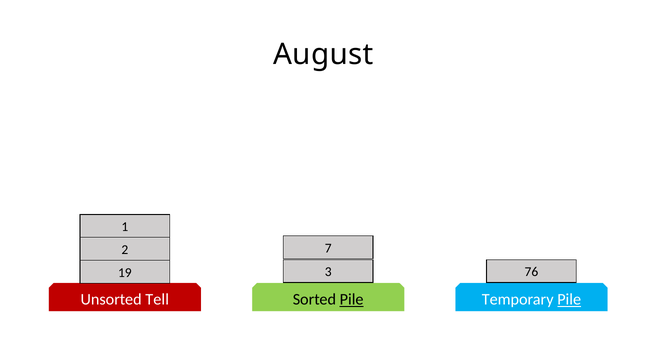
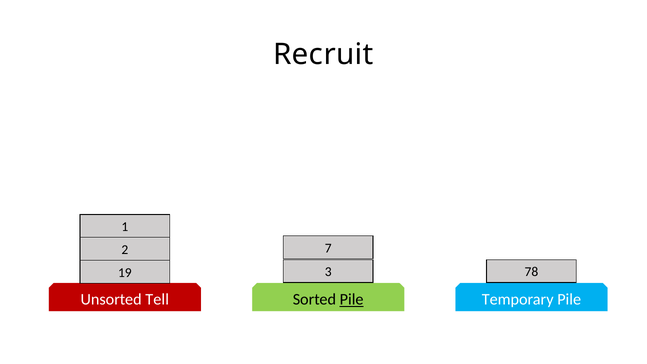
August: August -> Recruit (323, 54)
76: 76 -> 78 (531, 272)
Pile underline: present -> none (569, 299)
